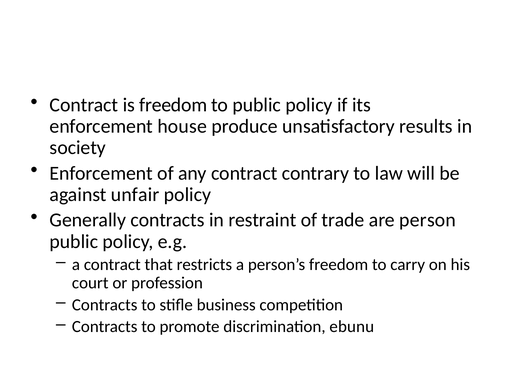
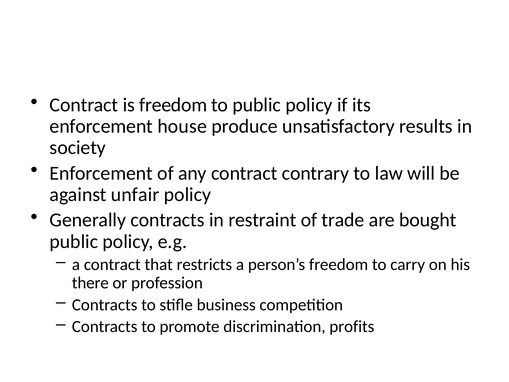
person: person -> bought (428, 220)
court: court -> there (90, 283)
ebunu: ebunu -> profits (352, 326)
